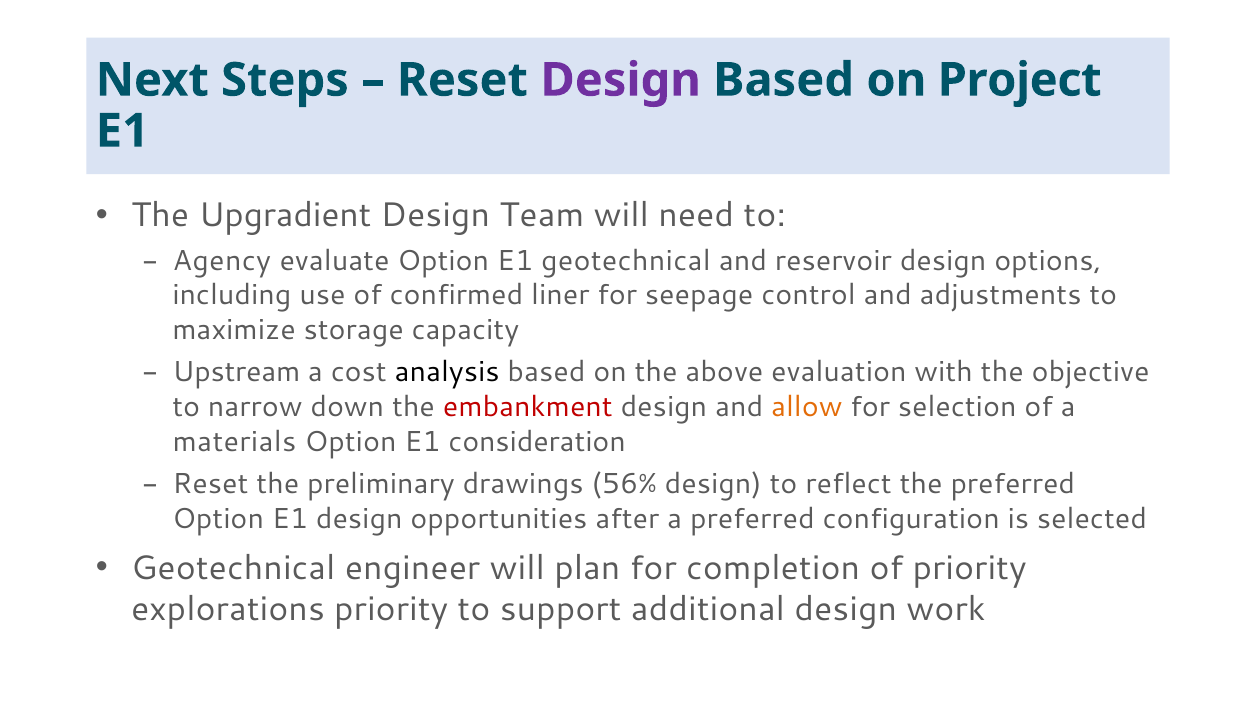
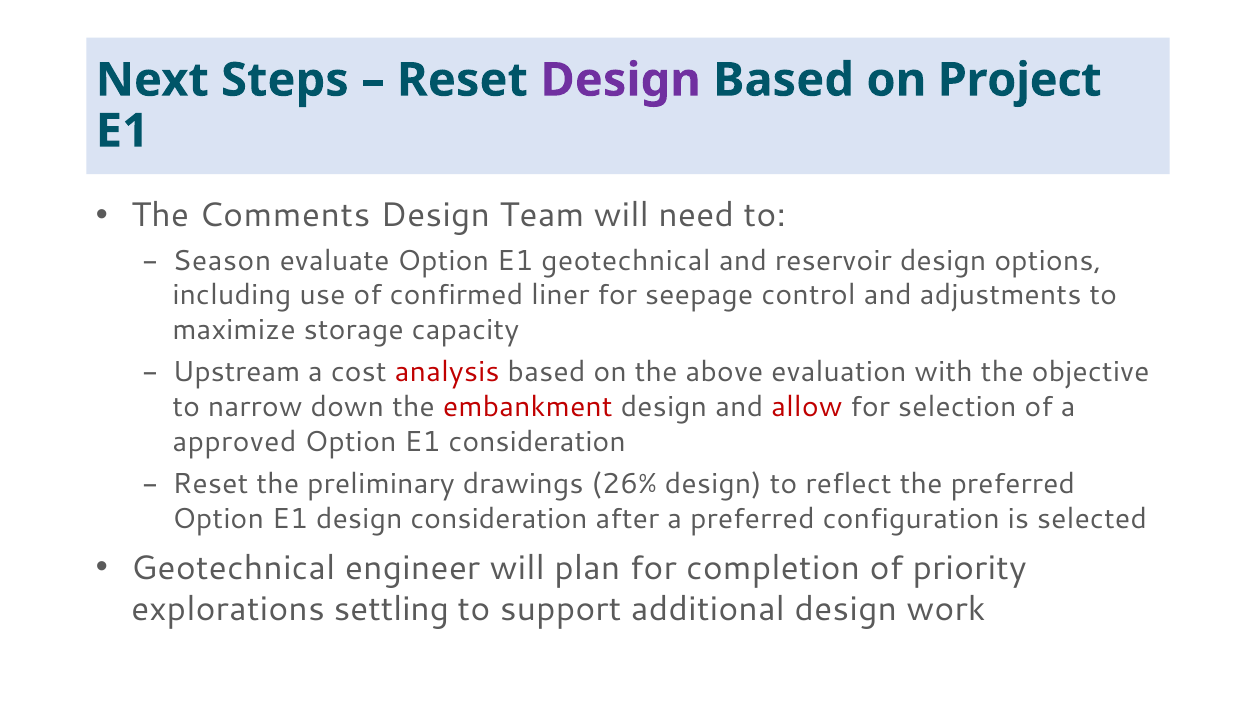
Upgradient: Upgradient -> Comments (285, 216)
Agency: Agency -> Season (222, 261)
analysis colour: black -> red (447, 372)
allow colour: orange -> red (807, 407)
materials: materials -> approved (234, 441)
56%: 56% -> 26% (624, 484)
design opportunities: opportunities -> consideration (499, 518)
explorations priority: priority -> settling (391, 609)
